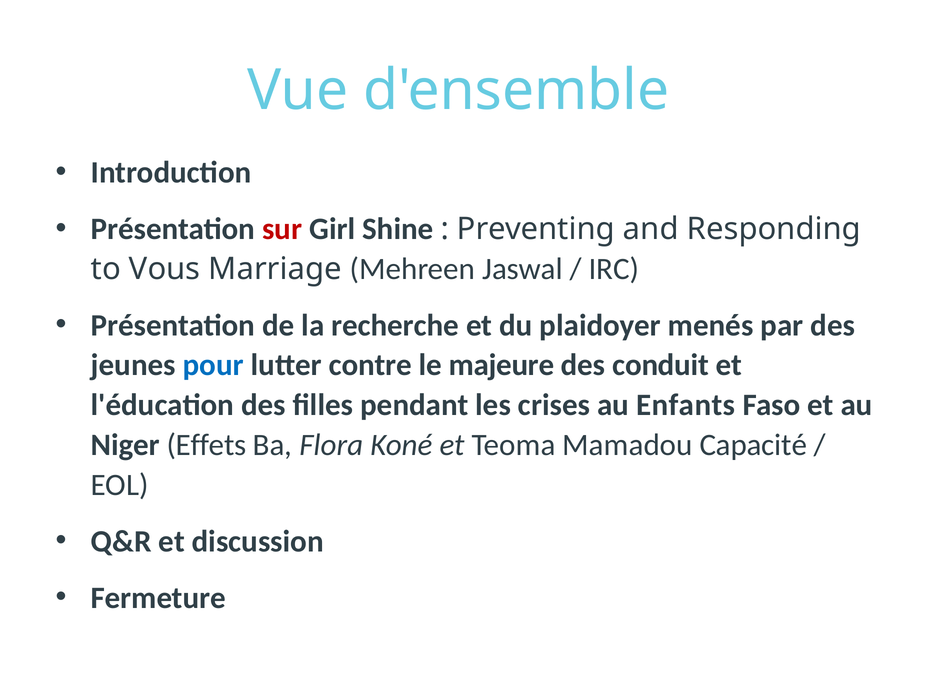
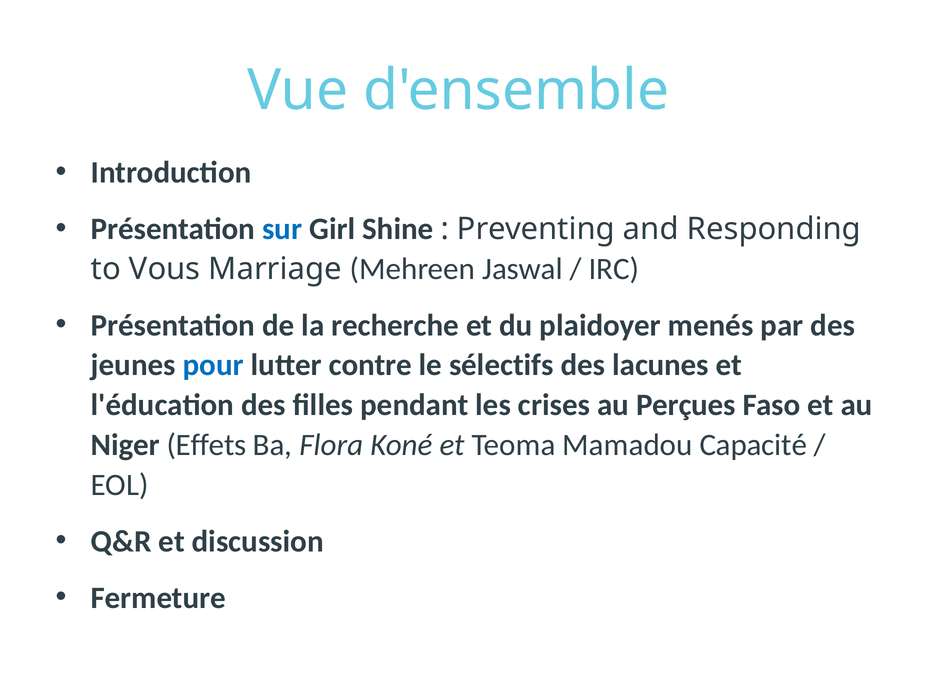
sur colour: red -> blue (282, 229)
majeure: majeure -> sélectifs (501, 365)
conduit: conduit -> lacunes (661, 365)
Enfants: Enfants -> Perçues (686, 405)
